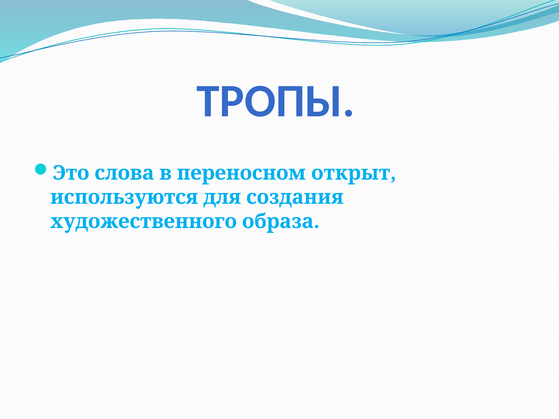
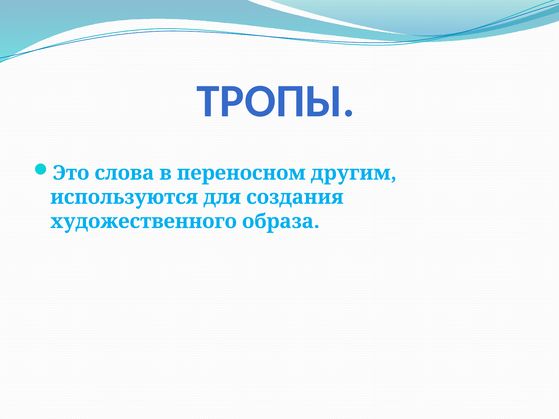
открыт: открыт -> другим (354, 173)
